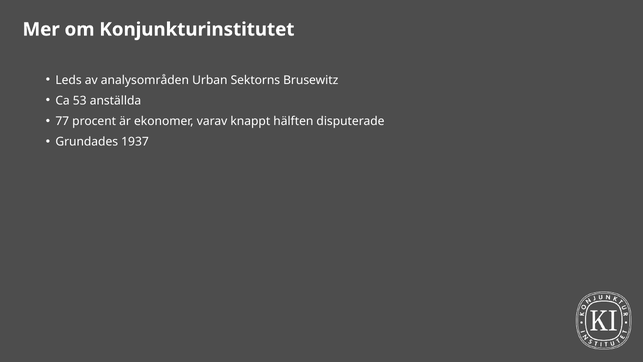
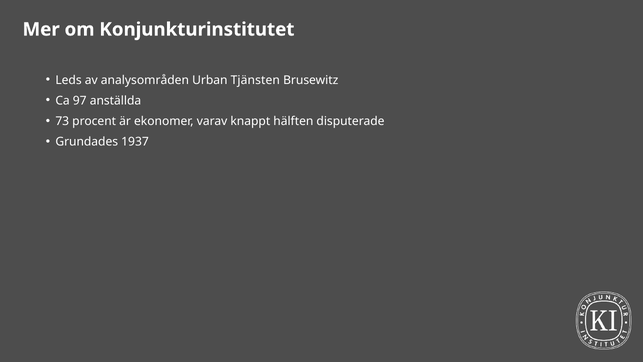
Sektorns: Sektorns -> Tjänsten (255, 80)
53: 53 -> 97 (80, 101)
77: 77 -> 73 (62, 121)
